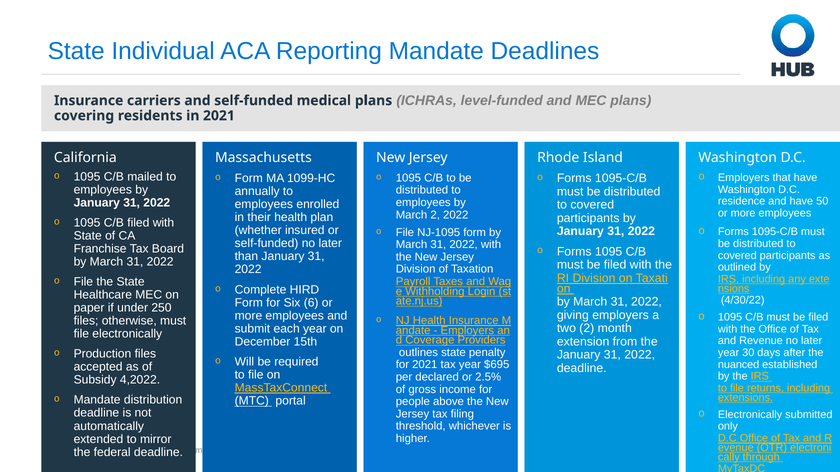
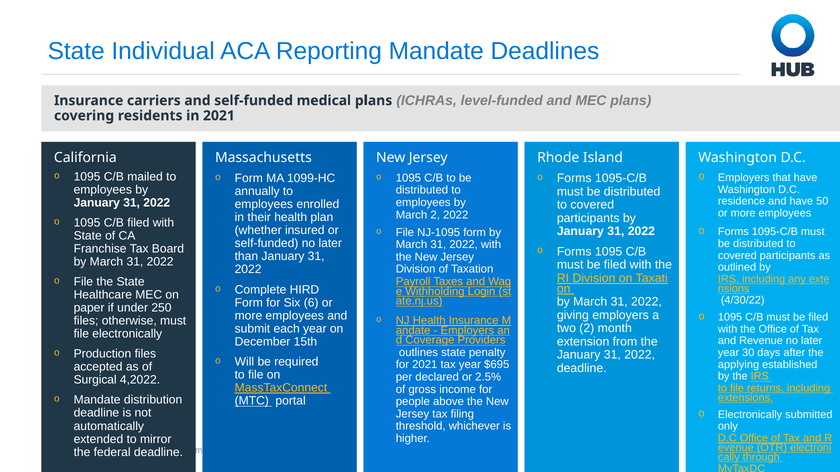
nuanced: nuanced -> applying (739, 365)
Subsidy: Subsidy -> Surgical (95, 380)
